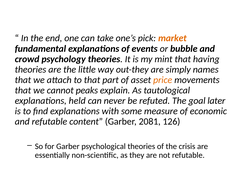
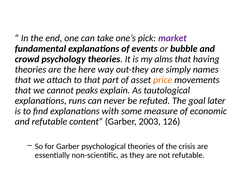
market colour: orange -> purple (172, 38)
mint: mint -> alms (164, 59)
little: little -> here (87, 69)
held: held -> runs (77, 100)
2081: 2081 -> 2003 (150, 121)
